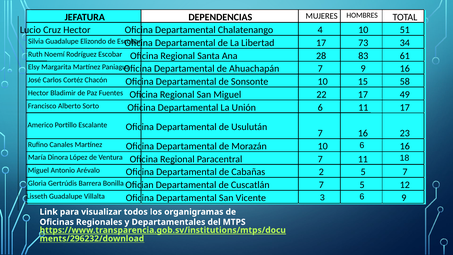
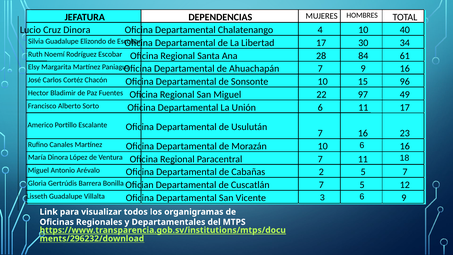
Cruz Hector: Hector -> Dinora (77, 30)
51: 51 -> 40 (405, 30)
73: 73 -> 30 (363, 43)
83: 83 -> 84 (363, 56)
58: 58 -> 96 (405, 82)
22 17: 17 -> 97 (363, 94)
